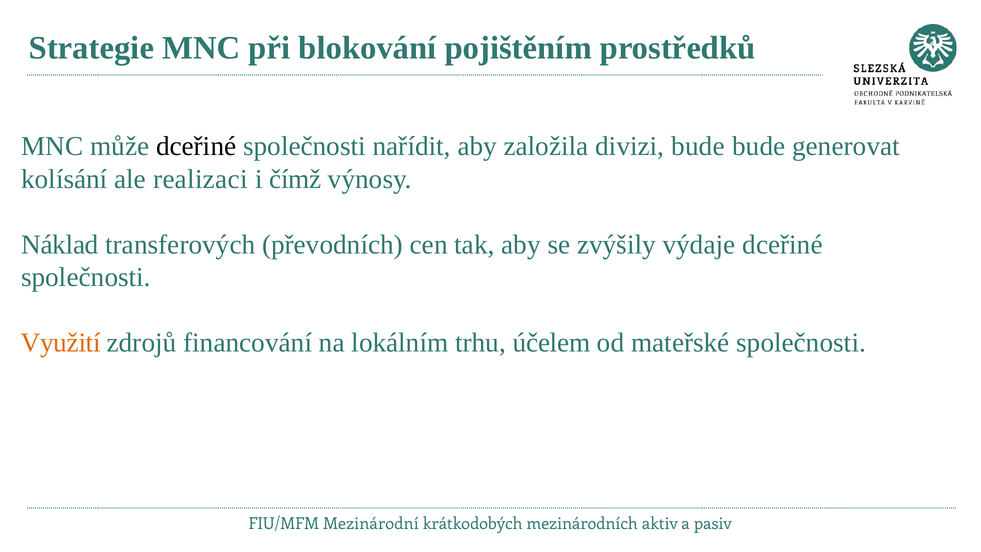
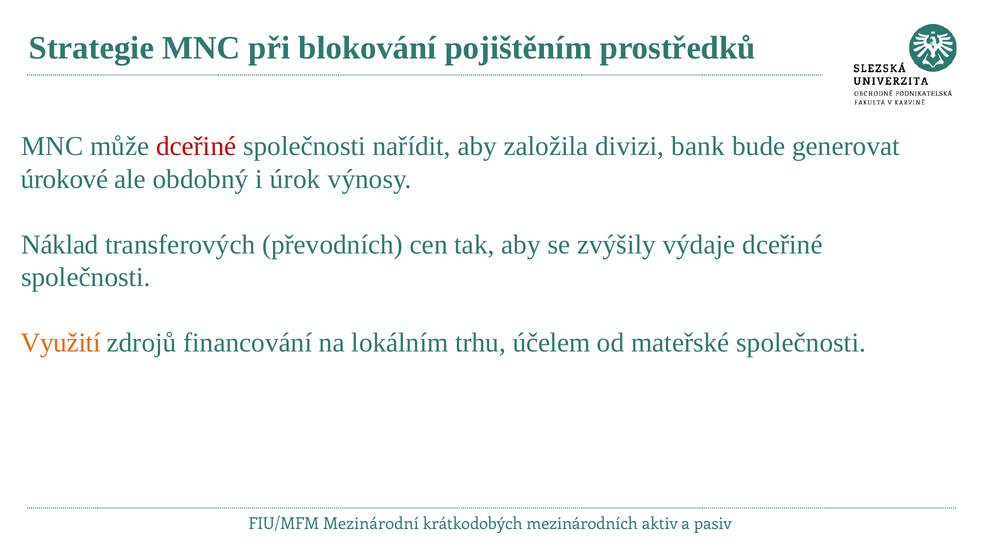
dceřiné colour: black -> red (196, 146)
divizi bude: bude -> bank (698, 146)
kolísání: kolísání -> úrokové (65, 179)
realizaci: realizaci -> obdobný (201, 179)
čímž: čímž -> úrok (295, 179)
